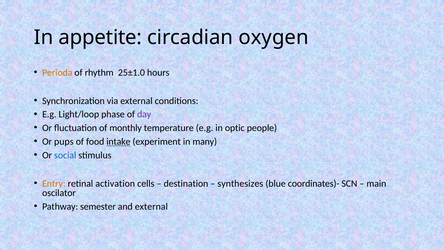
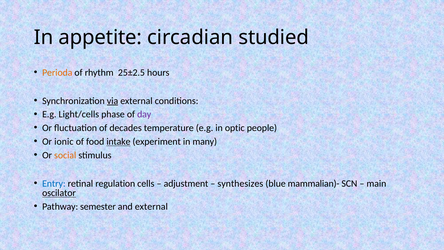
oxygen: oxygen -> studied (274, 37)
25±1.0: 25±1.0 -> 25±2.5 (131, 72)
via underline: none -> present (113, 101)
Light/loop: Light/loop -> Light/cells (79, 114)
monthly: monthly -> decades (126, 128)
pups: pups -> ionic (64, 142)
social colour: blue -> orange (65, 155)
Entry colour: orange -> blue (54, 183)
activation: activation -> regulation (115, 183)
destination: destination -> adjustment (186, 183)
coordinates)-: coordinates)- -> mammalian)- (314, 183)
oscilator underline: none -> present (59, 193)
